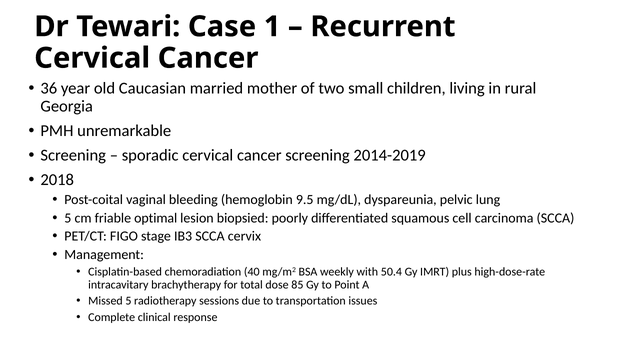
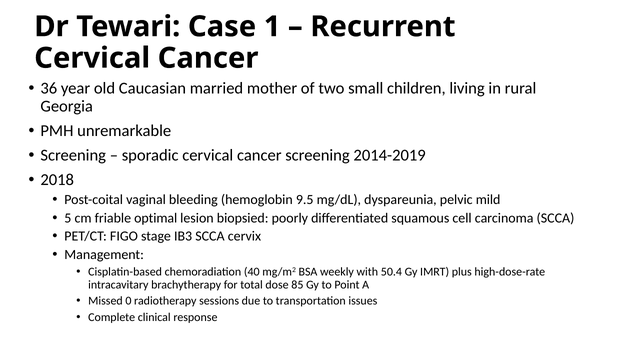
lung: lung -> mild (488, 200)
Missed 5: 5 -> 0 (128, 301)
